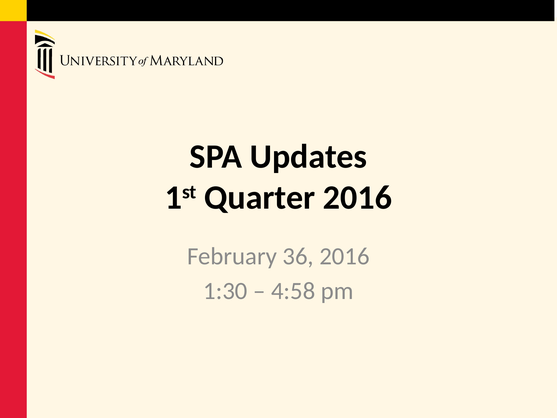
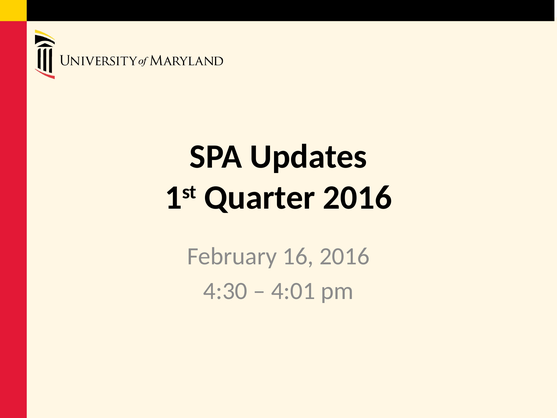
36: 36 -> 16 (298, 256)
1:30: 1:30 -> 4:30 (225, 291)
4:58: 4:58 -> 4:01 (293, 291)
